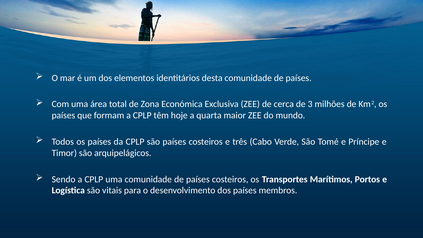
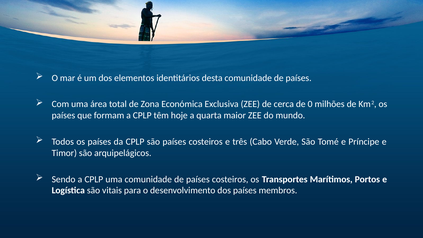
3: 3 -> 0 (310, 104)
